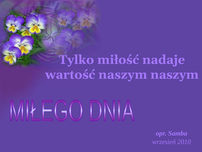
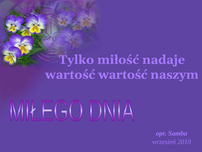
wartość naszym: naszym -> wartość (123, 74)
